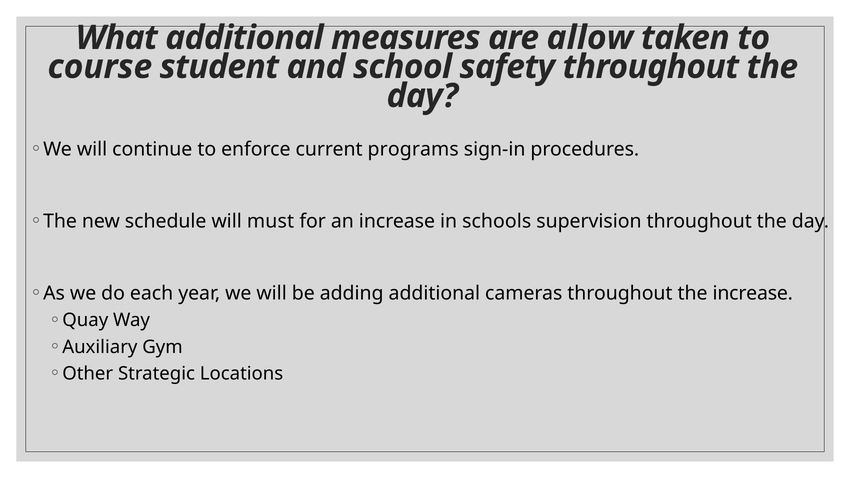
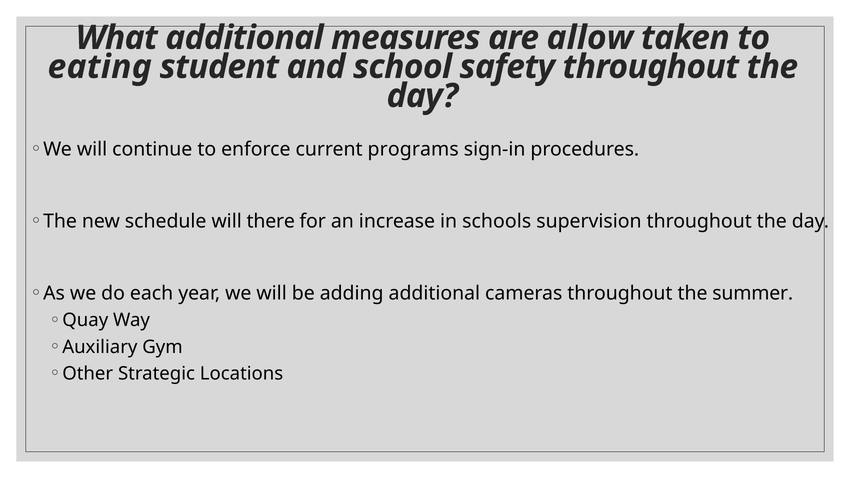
course: course -> eating (100, 67)
must: must -> there (271, 221)
the increase: increase -> summer (753, 293)
